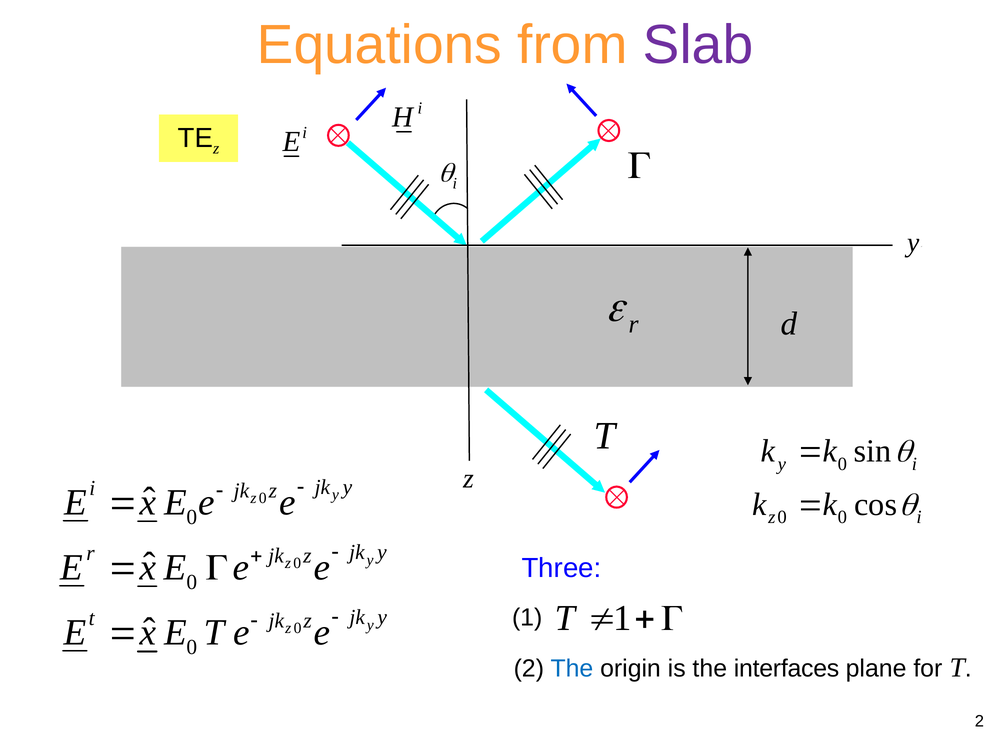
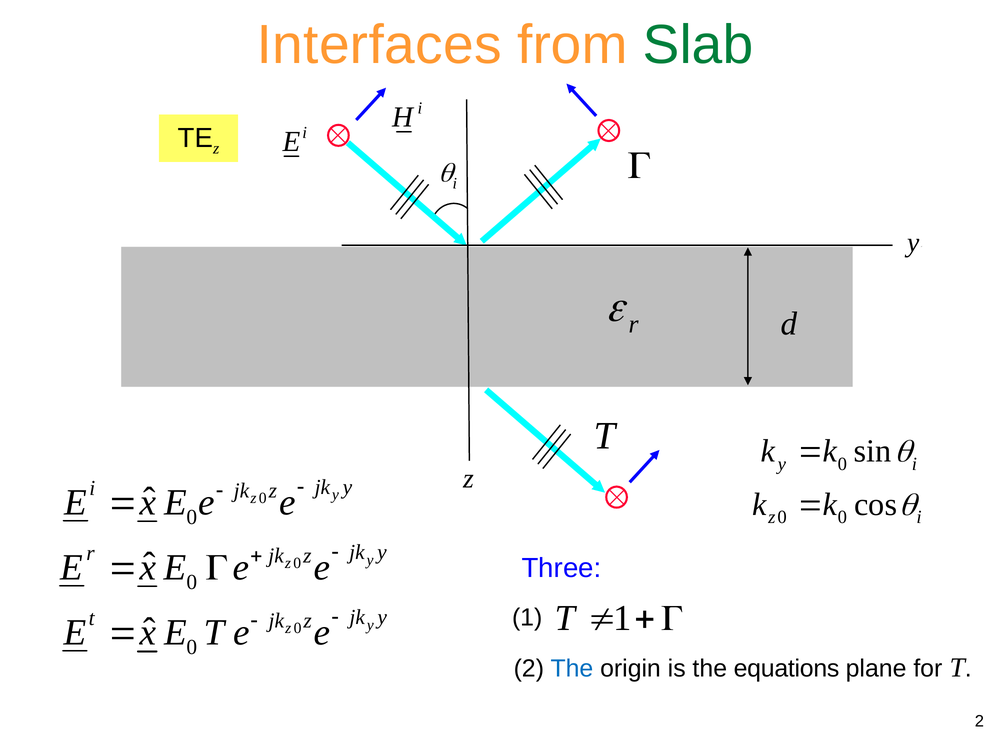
Equations: Equations -> Interfaces (379, 45)
Slab colour: purple -> green (698, 45)
interfaces: interfaces -> equations (787, 669)
